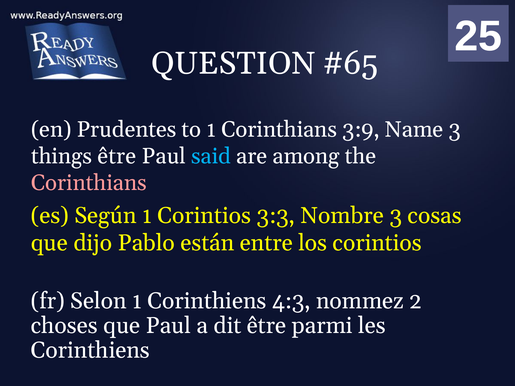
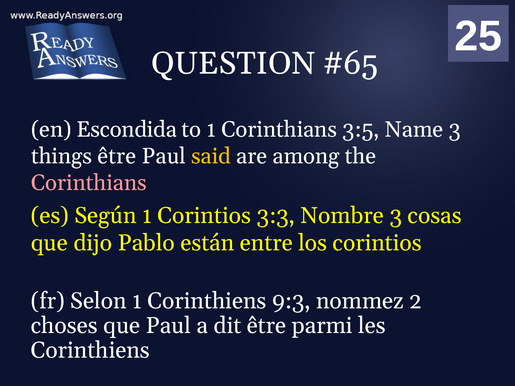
Prudentes: Prudentes -> Escondida (127, 130)
3:9: 3:9 -> 3:5 (361, 130)
said colour: light blue -> yellow (211, 156)
4:3: 4:3 -> 9:3 (291, 301)
